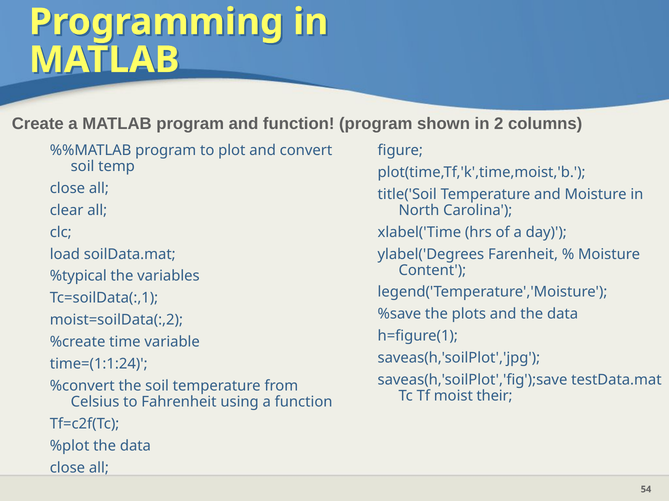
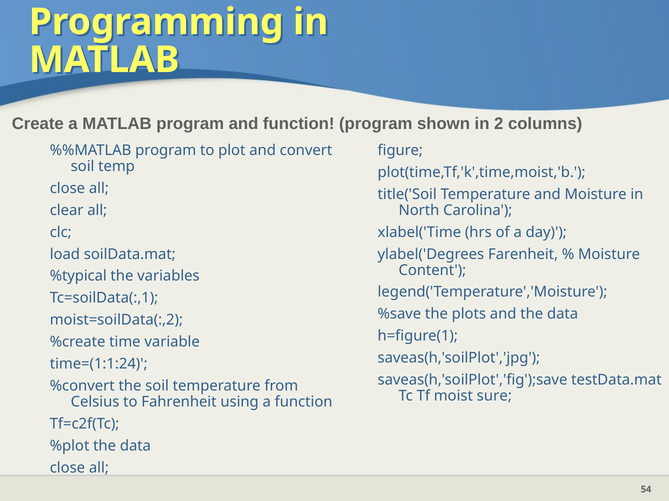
their: their -> sure (494, 397)
